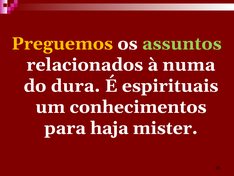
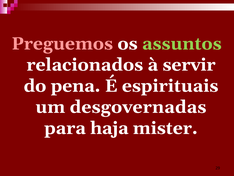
Preguemos colour: yellow -> pink (62, 44)
numa: numa -> servir (189, 65)
dura: dura -> pena (76, 86)
conhecimentos: conhecimentos -> desgovernadas (138, 107)
